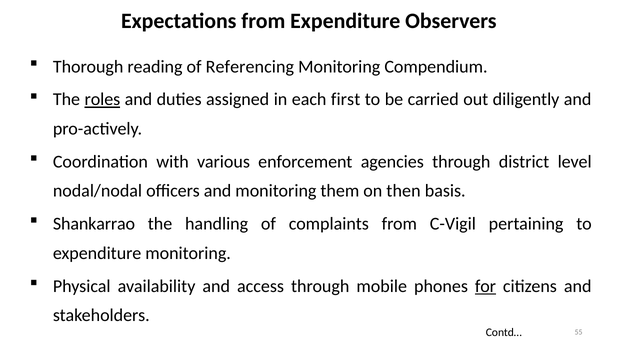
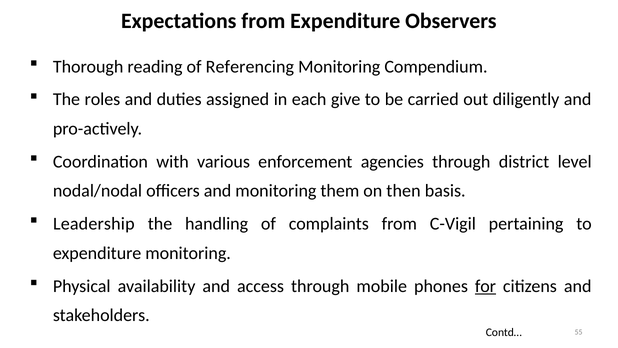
roles underline: present -> none (102, 99)
first: first -> give (346, 99)
Shankarrao: Shankarrao -> Leadership (94, 224)
